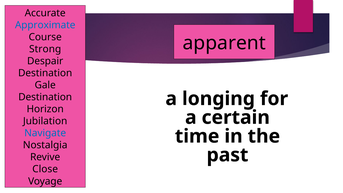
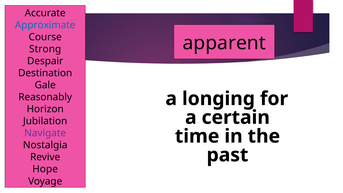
Destination: Destination -> Reasonably (45, 97)
Navigate colour: blue -> purple (45, 133)
Close: Close -> Hope (45, 169)
